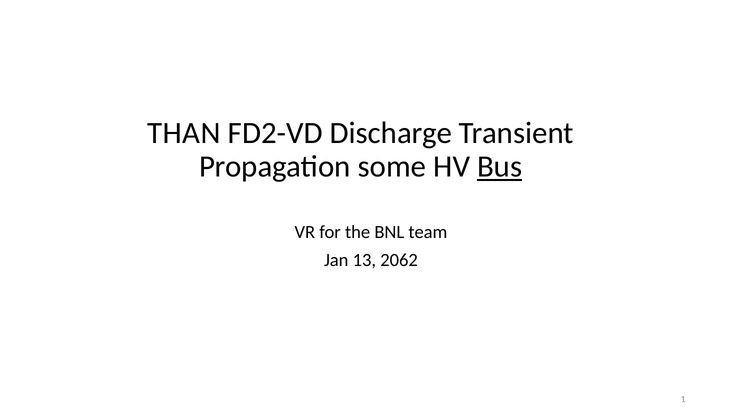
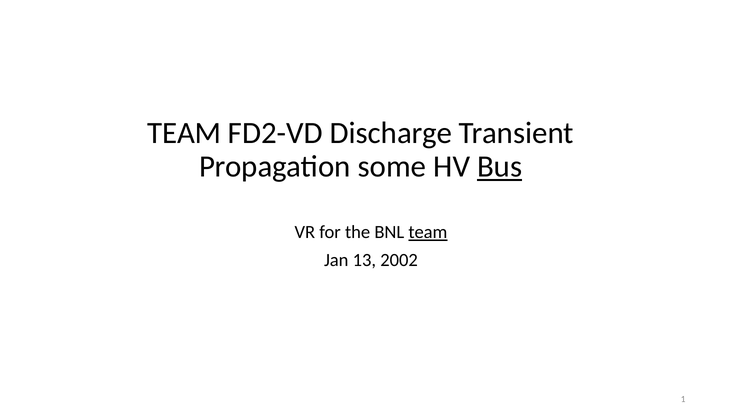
THAN: THAN -> TEAM (184, 133)
team underline: none -> present (428, 232)
2062: 2062 -> 2002 (399, 260)
